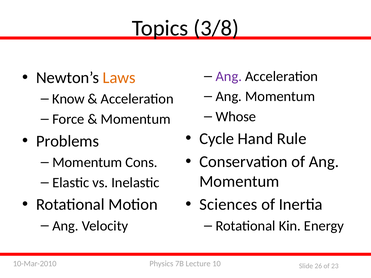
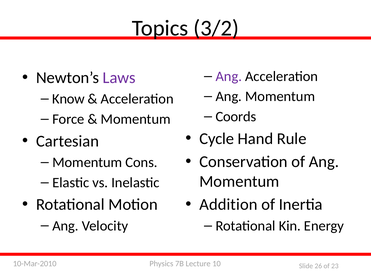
3/8: 3/8 -> 3/2 (216, 28)
Laws colour: orange -> purple (119, 78)
Whose: Whose -> Coords (236, 117)
Problems: Problems -> Cartesian (68, 141)
Sciences: Sciences -> Addition (228, 205)
